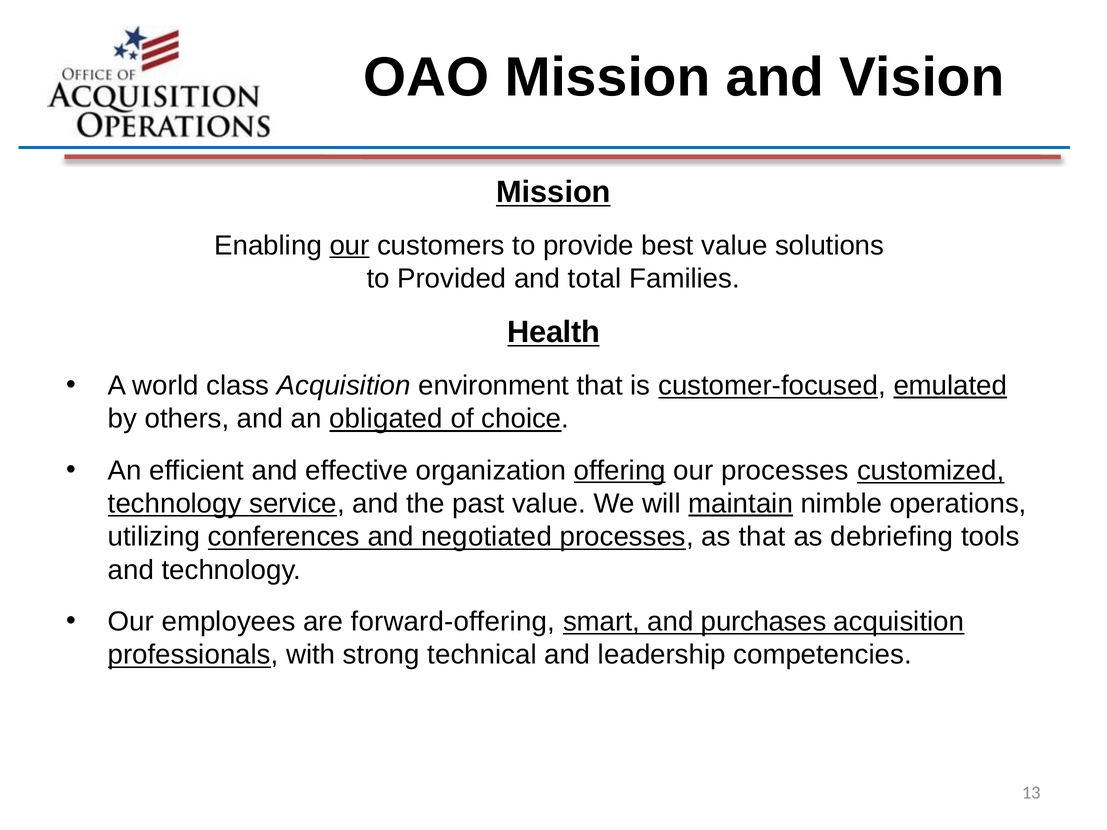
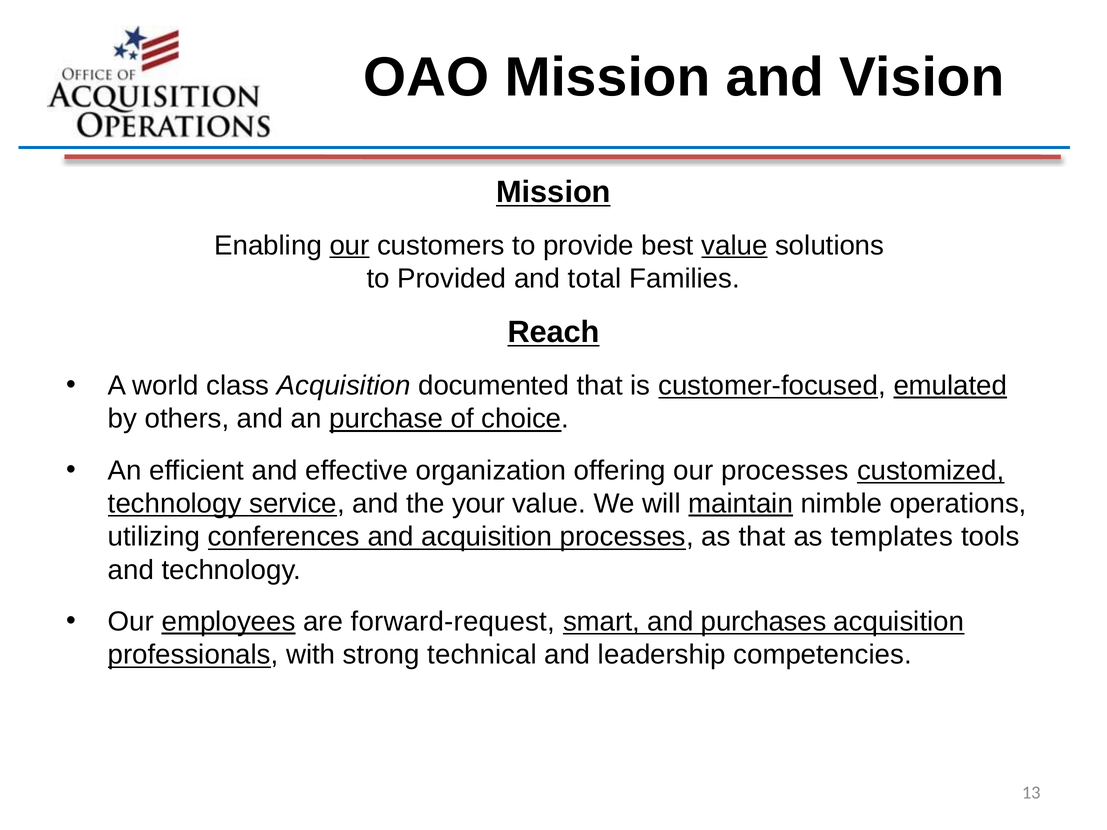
value underline: none -> present (734, 245)
Health: Health -> Reach (553, 332)
environment: environment -> documented (494, 386)
obligated: obligated -> purchase (386, 419)
offering underline: present -> none (620, 471)
past: past -> your (479, 504)
and negotiated: negotiated -> acquisition (487, 537)
debriefing: debriefing -> templates (892, 537)
employees underline: none -> present (229, 622)
forward-offering: forward-offering -> forward-request (453, 622)
